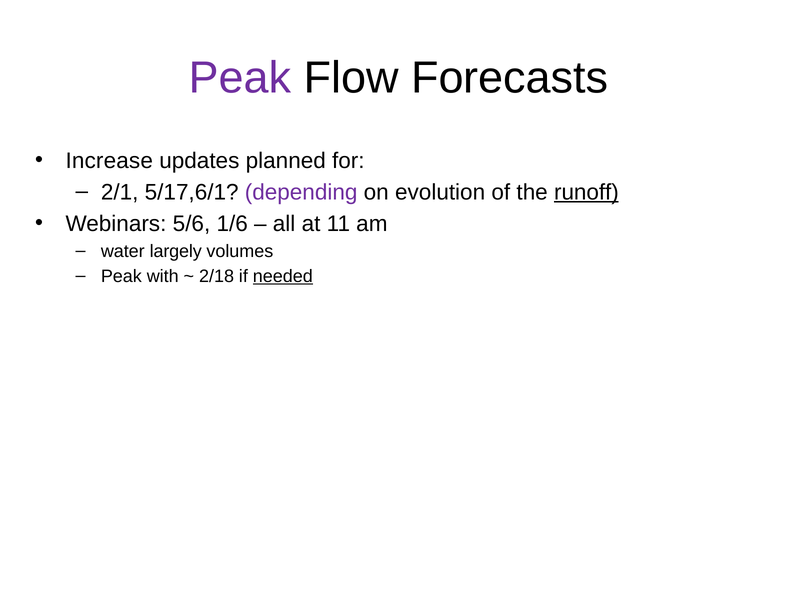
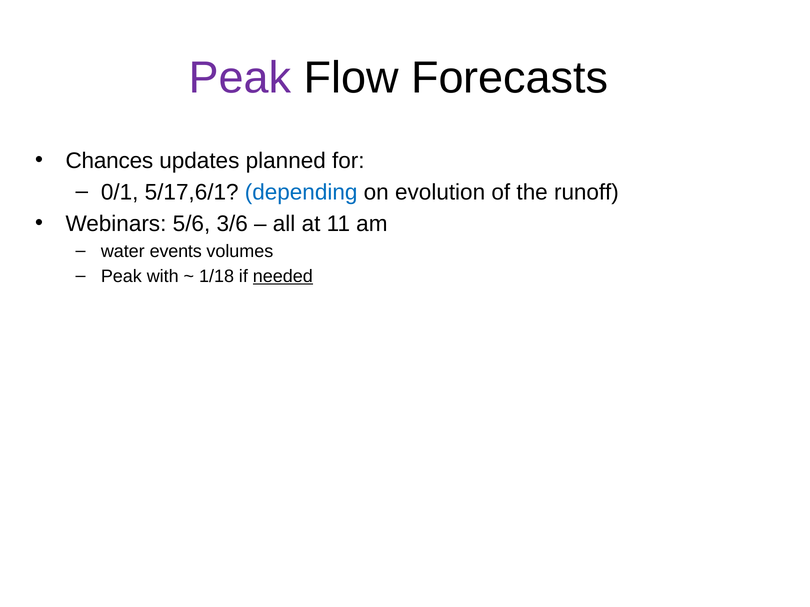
Increase: Increase -> Chances (109, 161)
2/1: 2/1 -> 0/1 (120, 192)
depending colour: purple -> blue (301, 192)
runoff underline: present -> none (586, 192)
1/6: 1/6 -> 3/6 (232, 224)
largely: largely -> events (176, 251)
2/18: 2/18 -> 1/18 (217, 277)
